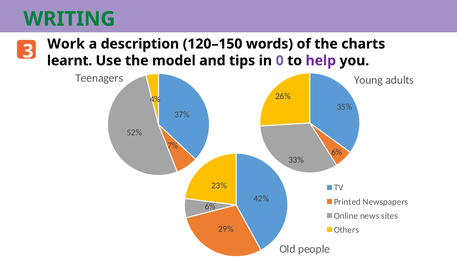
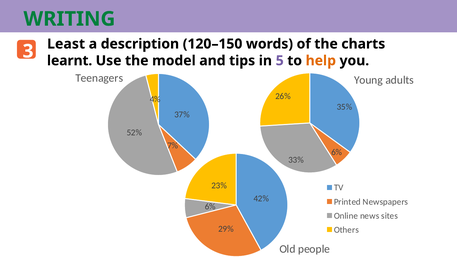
Work: Work -> Least (66, 44)
0: 0 -> 5 (280, 61)
help colour: purple -> orange (321, 61)
